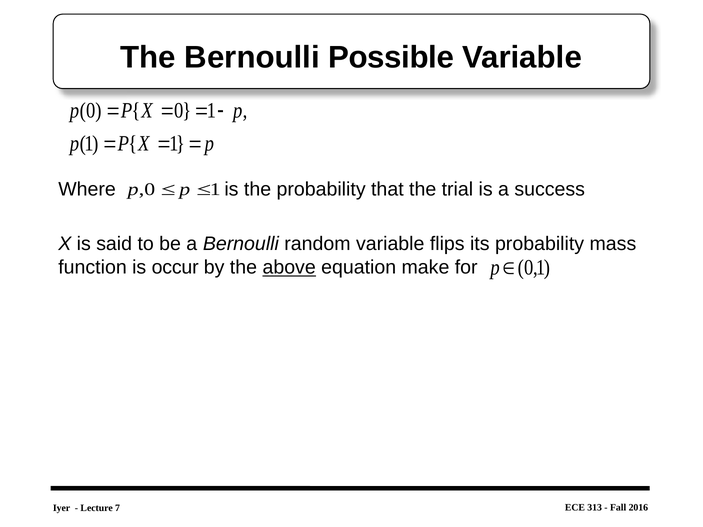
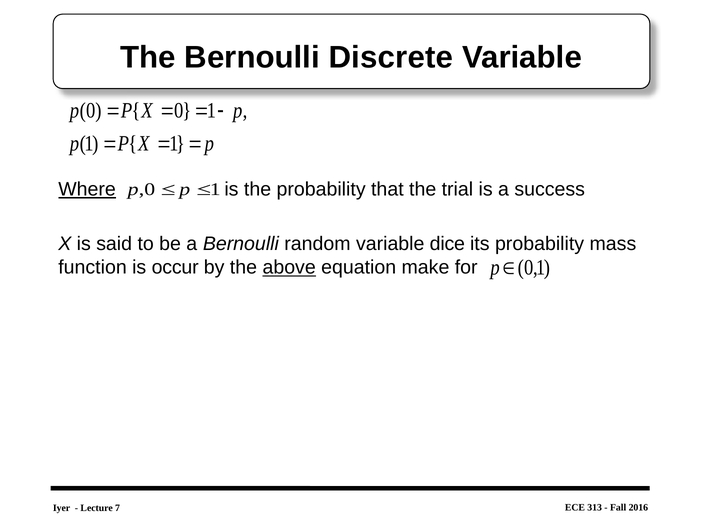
Possible: Possible -> Discrete (391, 57)
Where underline: none -> present (87, 189)
flips: flips -> dice (447, 244)
